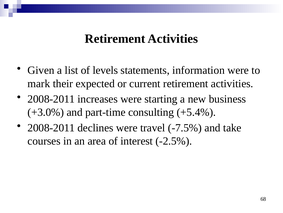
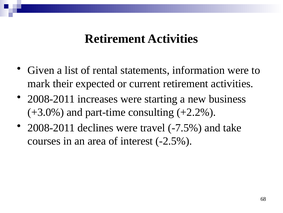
levels: levels -> rental (105, 70)
+5.4%: +5.4% -> +2.2% (196, 112)
